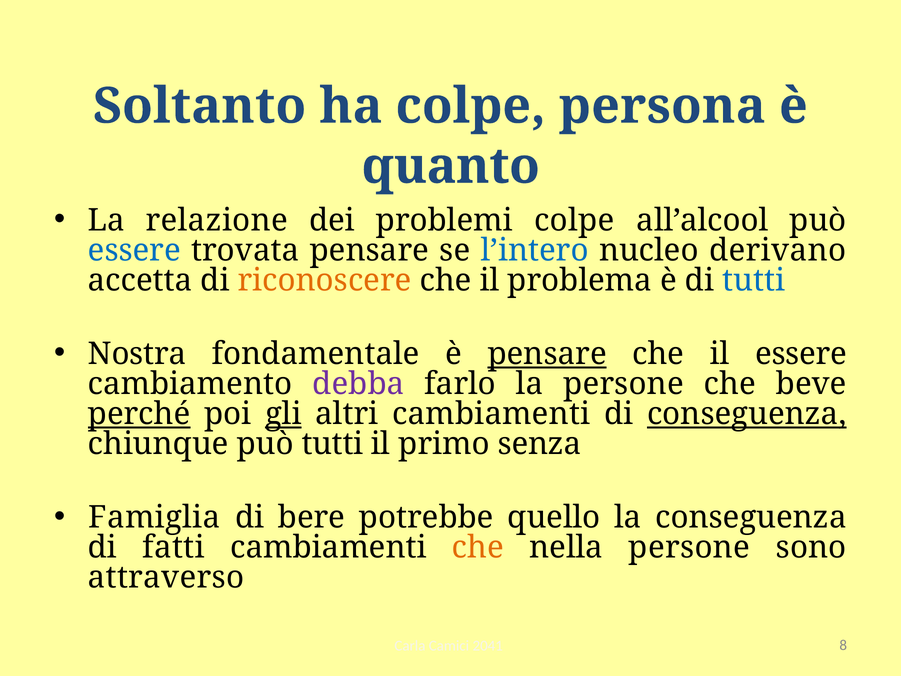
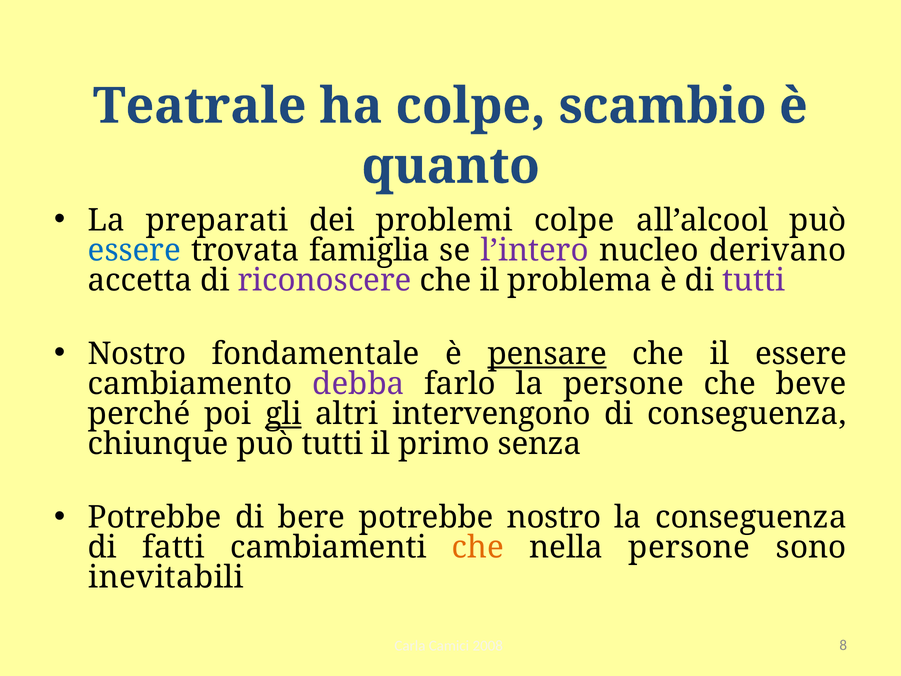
Soltanto: Soltanto -> Teatrale (200, 106)
persona: persona -> scambio (663, 106)
relazione: relazione -> preparati (217, 220)
trovata pensare: pensare -> famiglia (369, 250)
l’intero colour: blue -> purple (535, 250)
riconoscere colour: orange -> purple (325, 280)
tutti colour: blue -> purple (754, 280)
Nostra: Nostra -> Nostro (137, 354)
perché underline: present -> none (139, 414)
altri cambiamenti: cambiamenti -> intervengono (491, 414)
conseguenza underline: present -> none (747, 414)
Famiglia: Famiglia -> Potrebbe (155, 517)
potrebbe quello: quello -> nostro (554, 517)
attraverso: attraverso -> inevitabili (166, 577)
2041: 2041 -> 2008 (488, 645)
